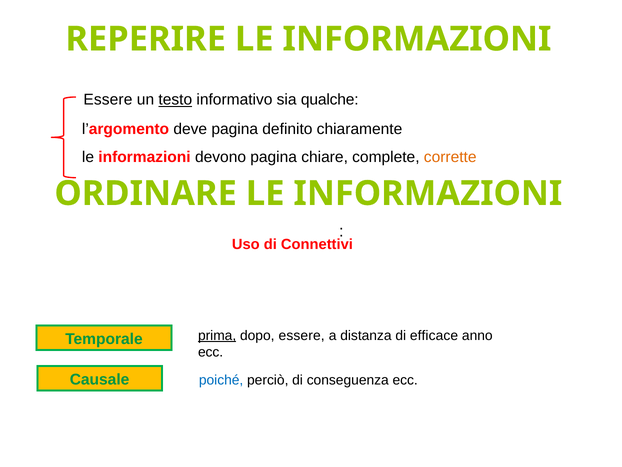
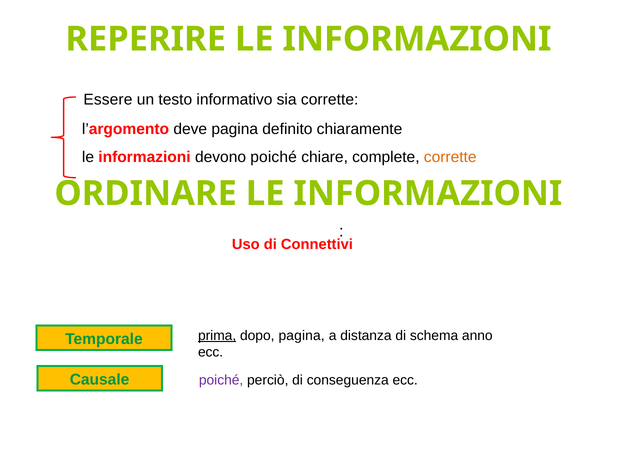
testo underline: present -> none (175, 100)
sia qualche: qualche -> corrette (330, 100)
devono pagina: pagina -> poiché (274, 157)
dopo essere: essere -> pagina (302, 335)
efficace: efficace -> schema (434, 335)
poiché colour: blue -> purple (221, 380)
